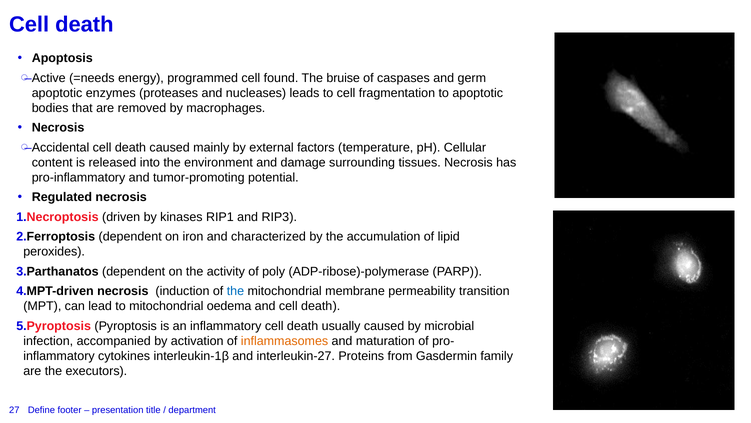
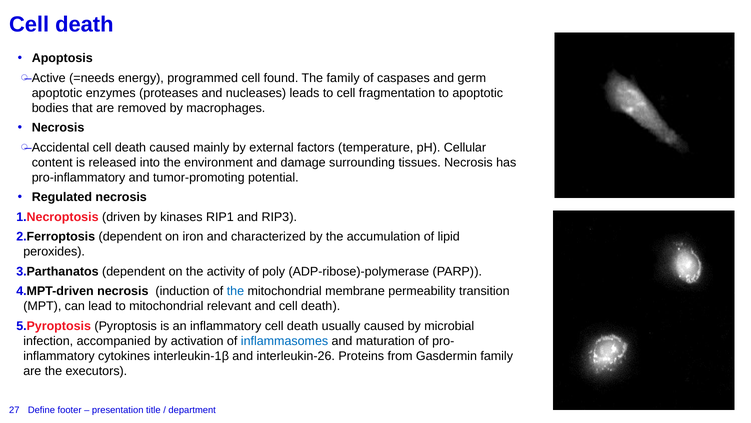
The bruise: bruise -> family (343, 78)
oedema: oedema -> relevant (229, 306)
inflammasomes colour: orange -> blue (285, 341)
interleukin-27: interleukin-27 -> interleukin-26 (296, 356)
